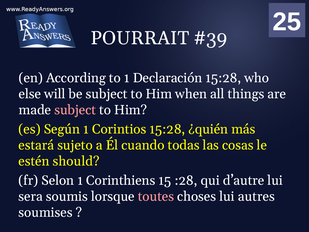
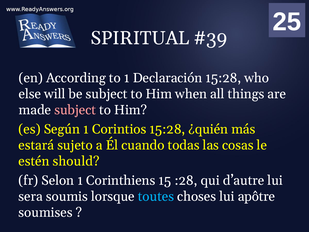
POURRAIT: POURRAIT -> SPIRITUAL (140, 38)
toutes colour: pink -> light blue (156, 196)
autres: autres -> apôtre (256, 196)
